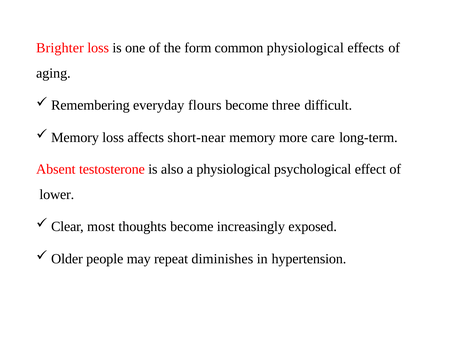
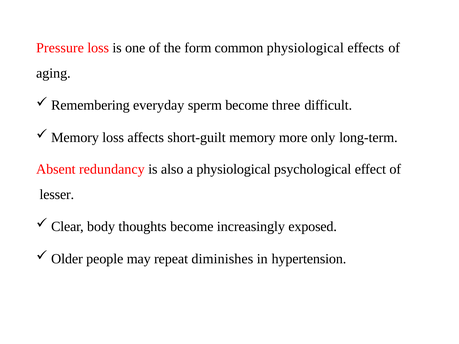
Brighter: Brighter -> Pressure (60, 48)
flours: flours -> sperm (205, 105)
short-near: short-near -> short-guilt (197, 138)
care: care -> only (323, 138)
testosterone: testosterone -> redundancy (112, 169)
lower: lower -> lesser (57, 195)
most: most -> body (101, 227)
